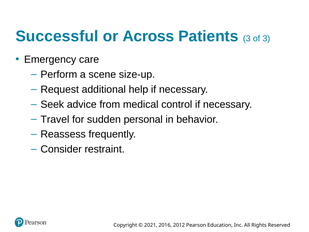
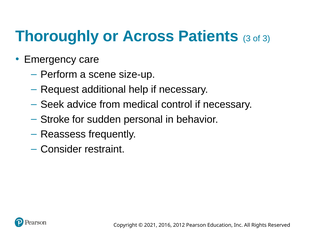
Successful: Successful -> Thoroughly (57, 36)
Travel: Travel -> Stroke (55, 119)
